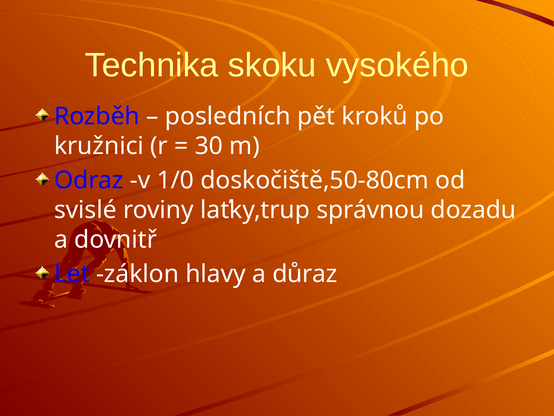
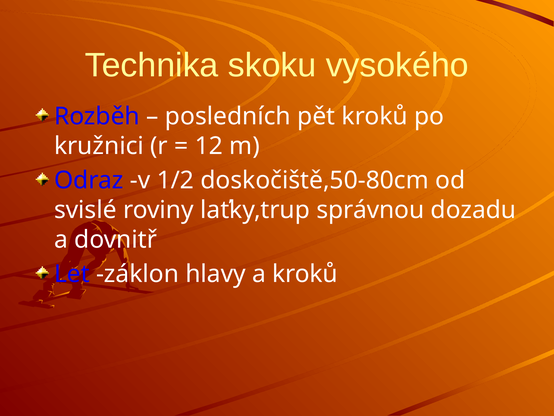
30: 30 -> 12 (209, 146)
1/0: 1/0 -> 1/2 (175, 180)
a důraz: důraz -> kroků (305, 274)
